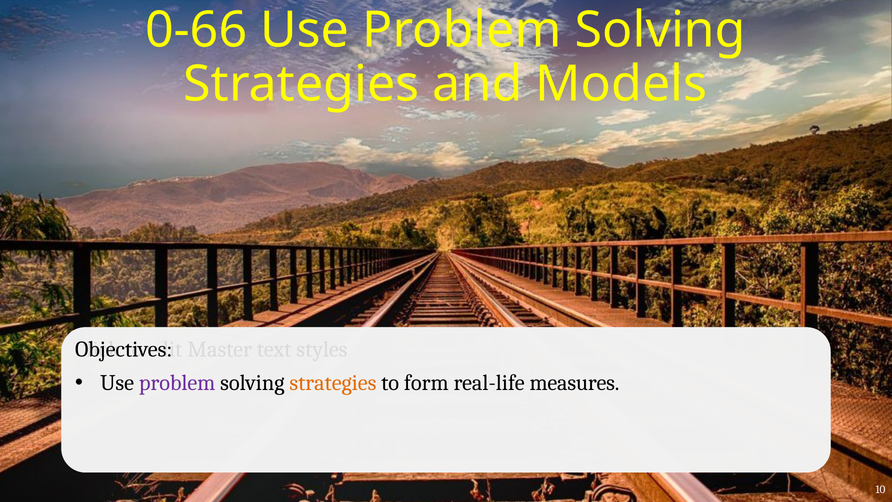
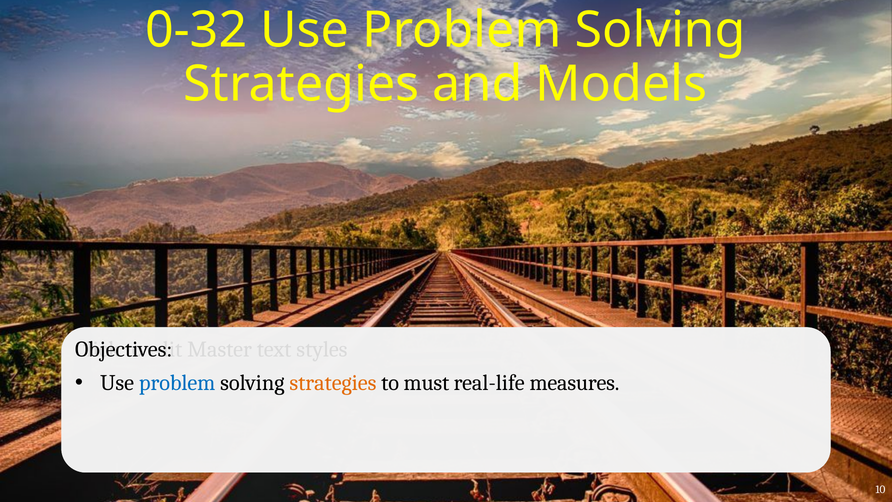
0-66: 0-66 -> 0-32 (196, 30)
problem colour: purple -> blue (177, 383)
form: form -> must (426, 383)
